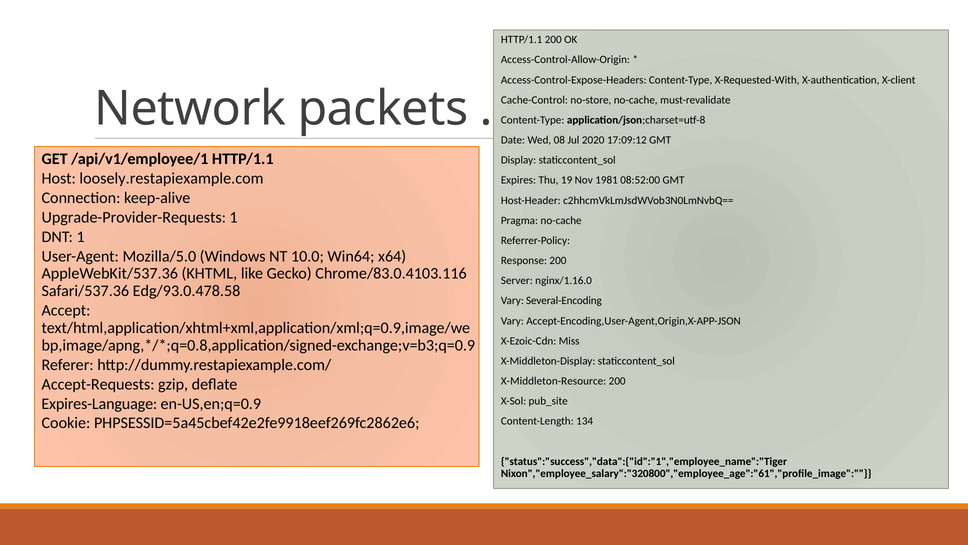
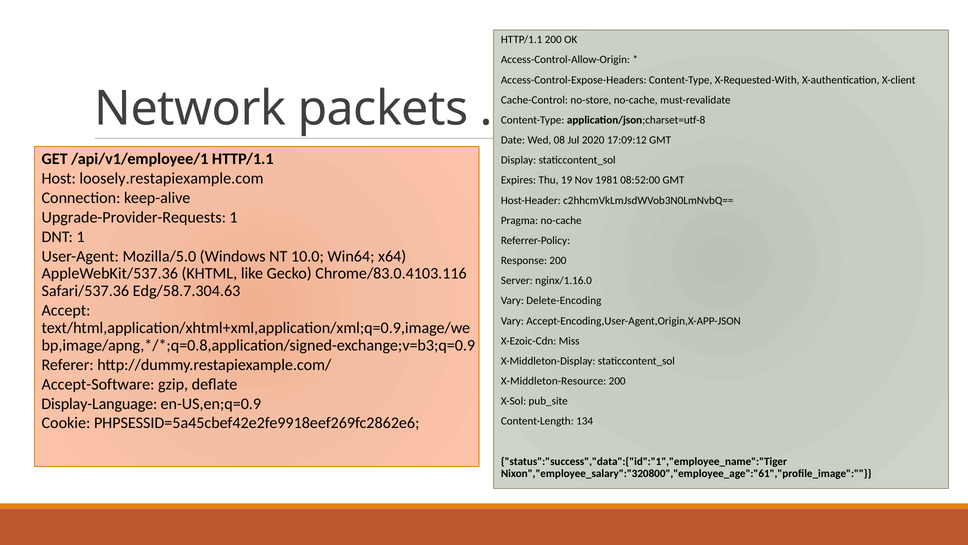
Edg/93.0.478.58: Edg/93.0.478.58 -> Edg/58.7.304.63 (187, 291)
Several-Encoding: Several-Encoding -> Delete-Encoding (564, 300)
Accept-Requests: Accept-Requests -> Accept-Software (98, 384)
Expires-Language: Expires-Language -> Display-Language (99, 403)
